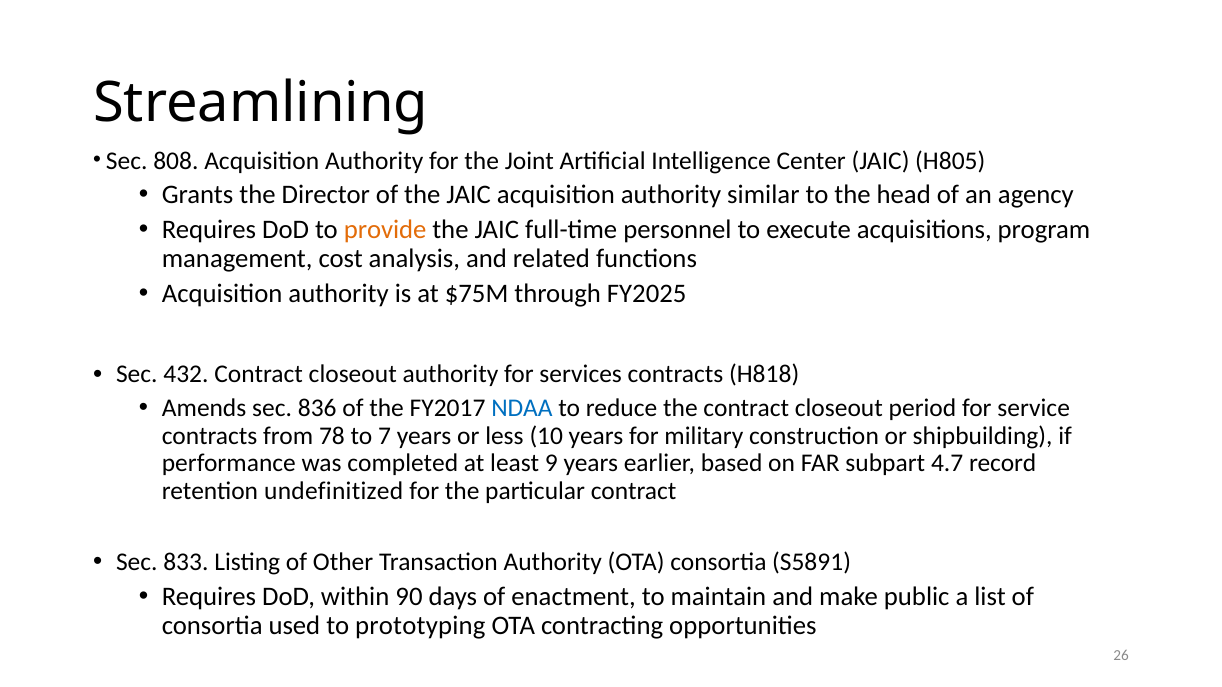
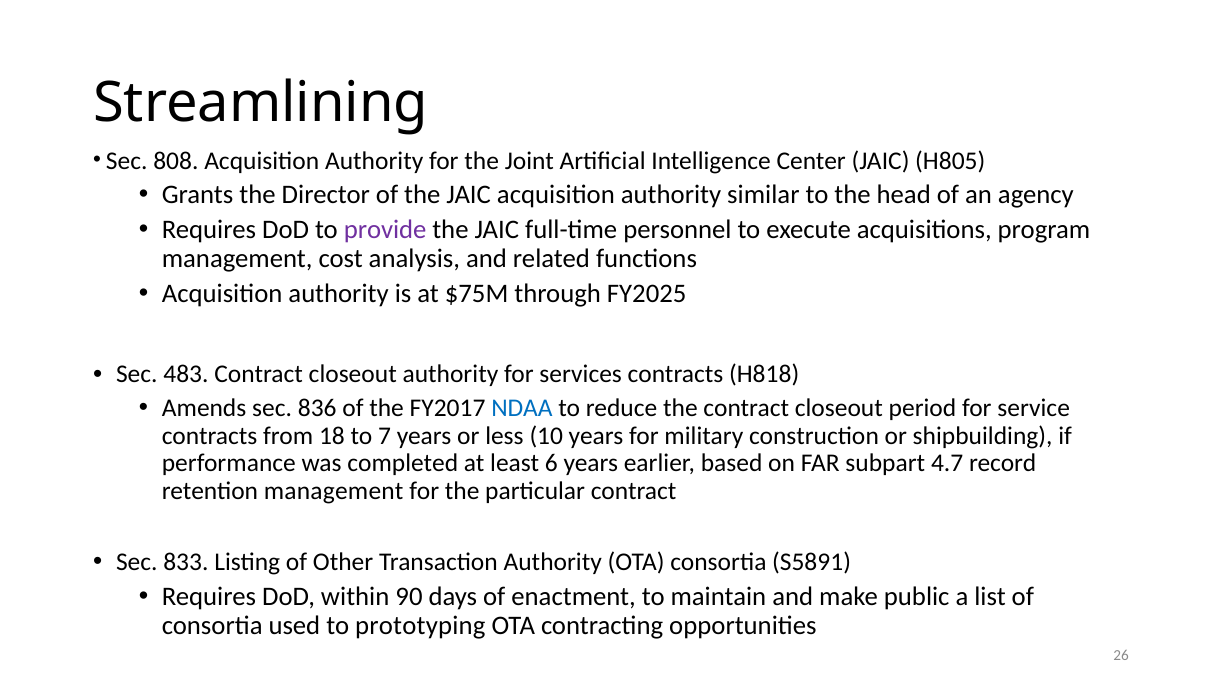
provide colour: orange -> purple (385, 230)
432: 432 -> 483 (186, 375)
78: 78 -> 18 (332, 436)
9: 9 -> 6 (551, 464)
retention undefinitized: undefinitized -> management (334, 491)
